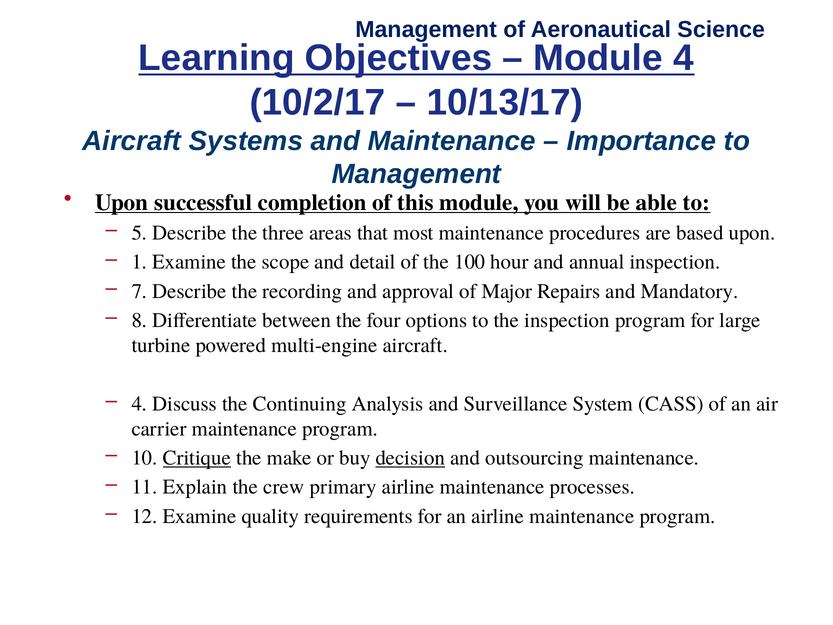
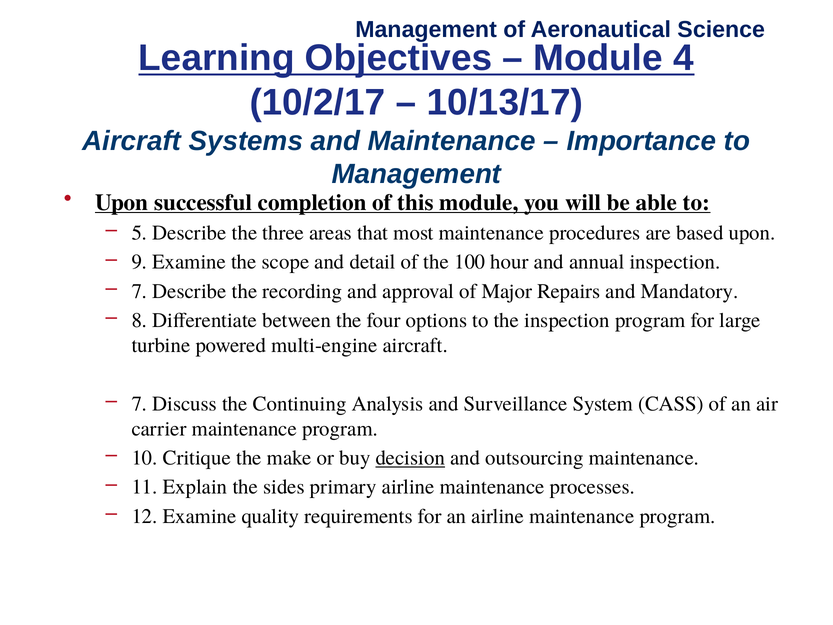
1: 1 -> 9 (139, 262)
4: 4 -> 7 (139, 404)
Critique underline: present -> none (197, 458)
crew: crew -> sides (284, 487)
